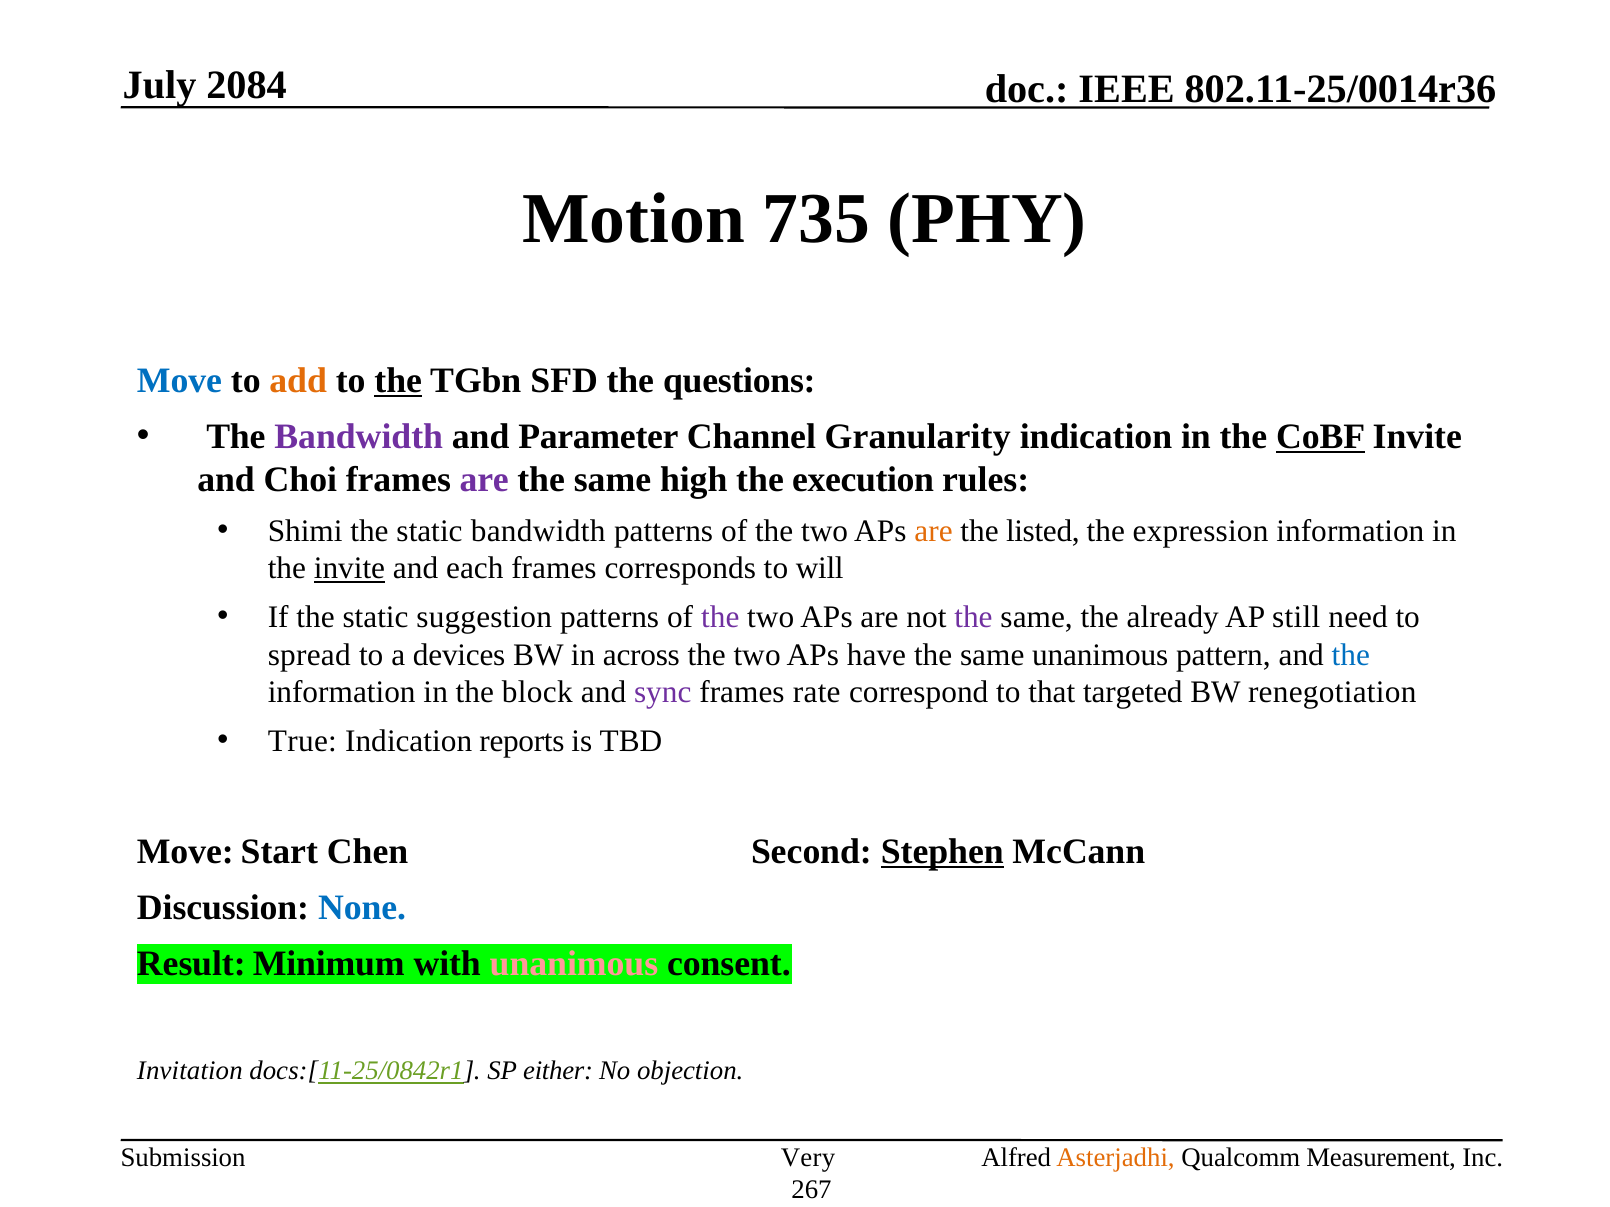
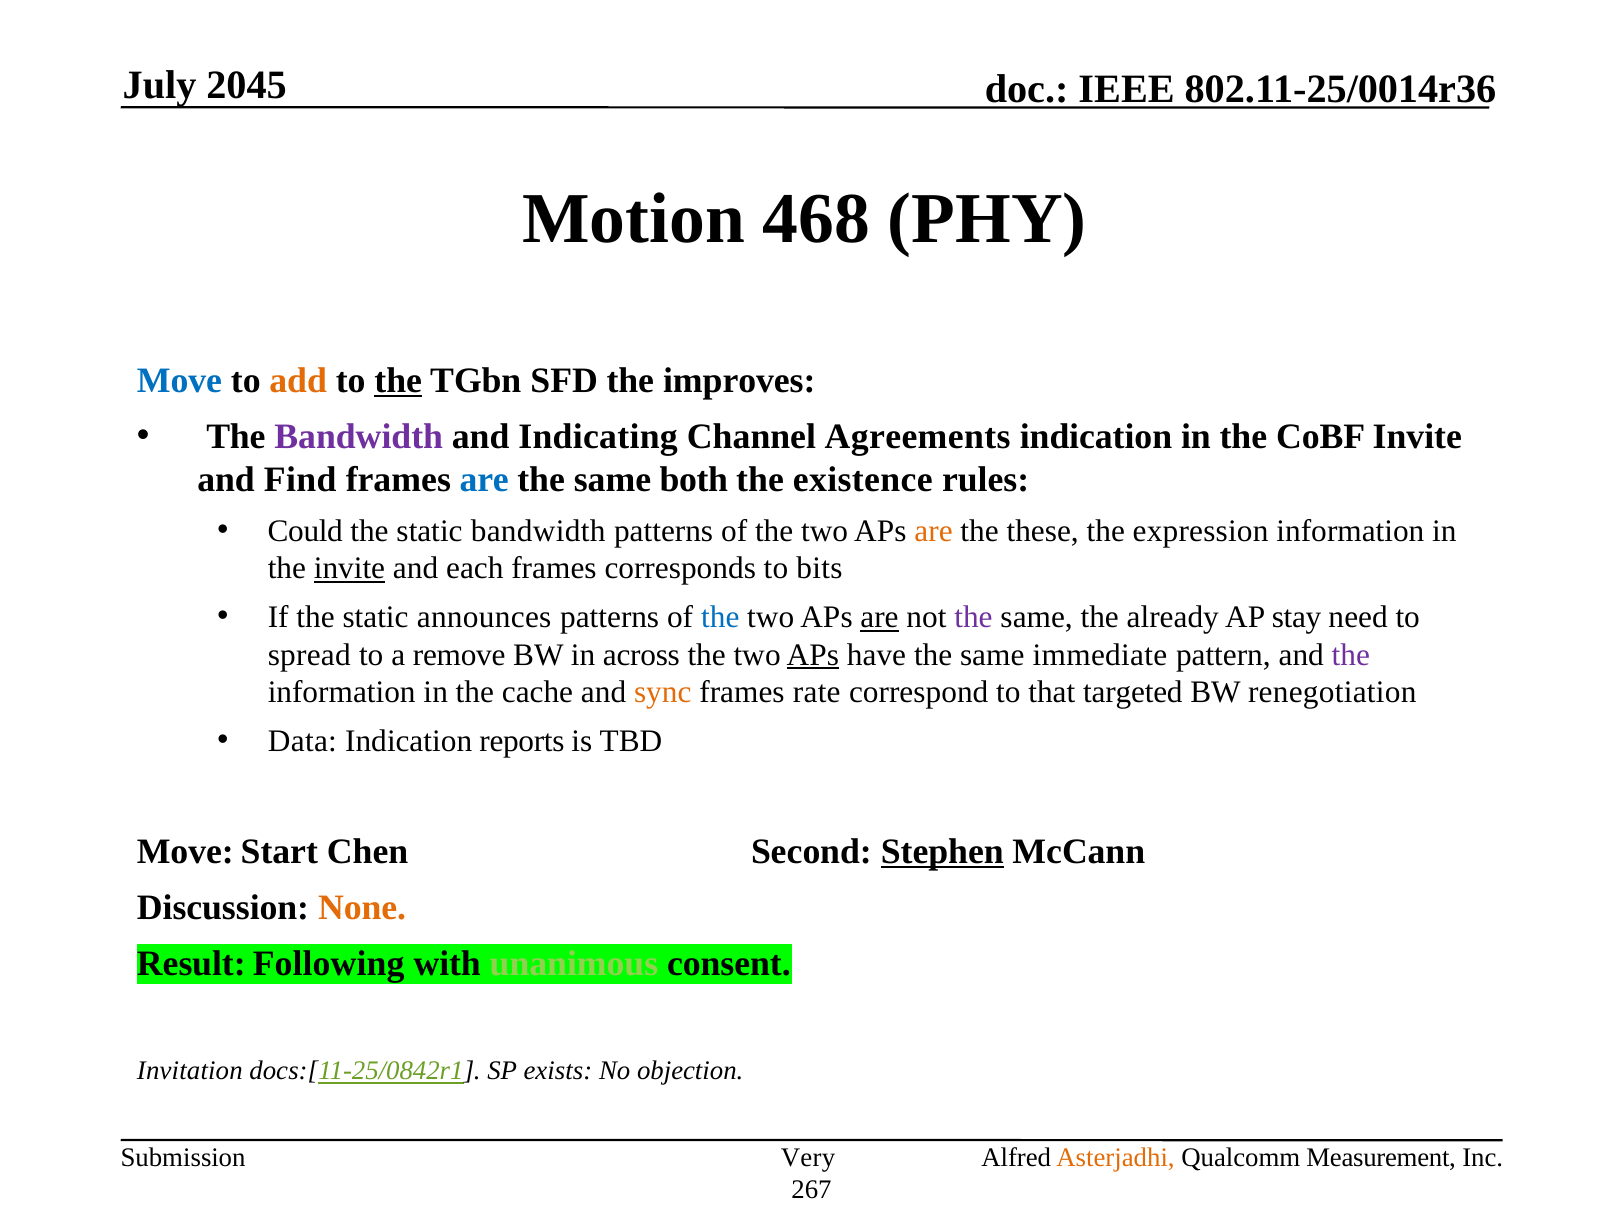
2084: 2084 -> 2045 (247, 85)
735: 735 -> 468 (816, 219)
questions: questions -> improves (739, 381)
Parameter: Parameter -> Indicating (598, 437)
Granularity: Granularity -> Agreements (918, 437)
CoBF underline: present -> none (1321, 437)
Choi: Choi -> Find (300, 480)
are colour: purple -> blue (484, 480)
high: high -> both (694, 480)
execution: execution -> existence (863, 480)
Shimi: Shimi -> Could (305, 531)
listed: listed -> these (1043, 531)
will: will -> bits (819, 569)
suggestion: suggestion -> announces (484, 618)
the colour: purple -> blue (720, 618)
are underline: none -> present (879, 618)
still: still -> stay (1297, 618)
devices: devices -> remove (459, 655)
APs underline: none -> present (813, 655)
same unanimous: unanimous -> immediate (1100, 655)
the colour: blue -> purple (1351, 655)
block: block -> cache (538, 693)
sync colour: purple -> orange (663, 693)
True: True -> Data (302, 741)
None colour: blue -> orange (362, 908)
Minimum: Minimum -> Following (329, 965)
unanimous colour: pink -> light green (574, 965)
either: either -> exists (558, 1071)
